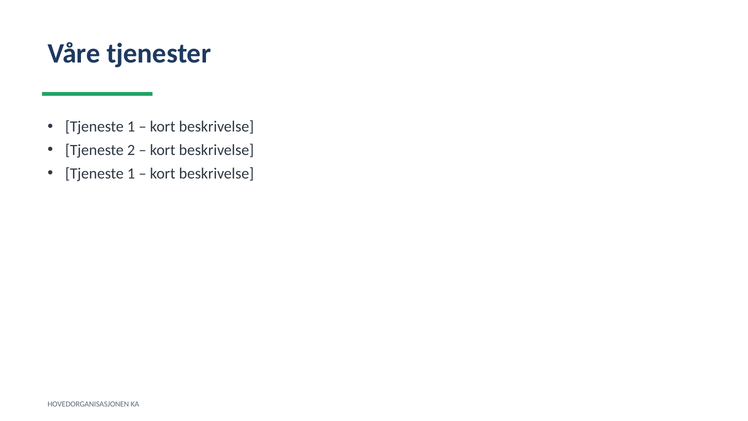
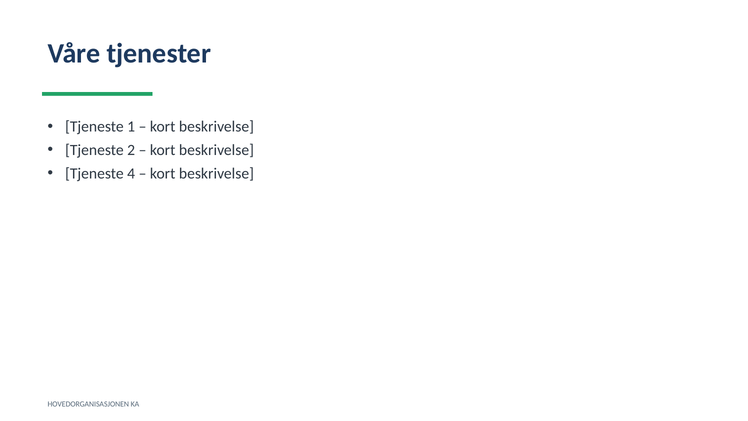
1: 1 -> 4 (131, 173)
